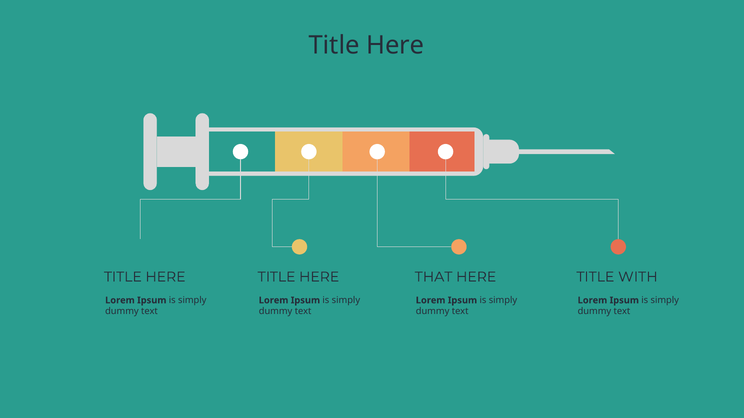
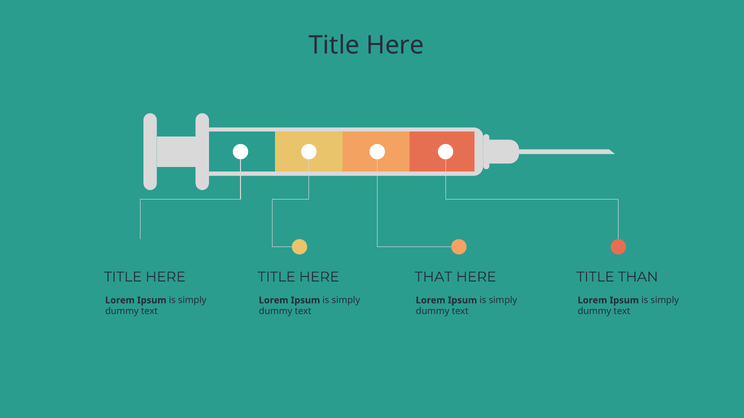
WITH: WITH -> THAN (638, 277)
